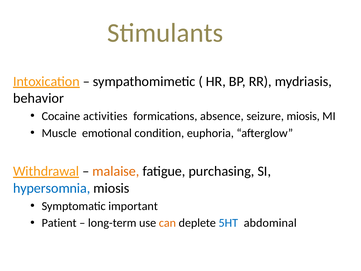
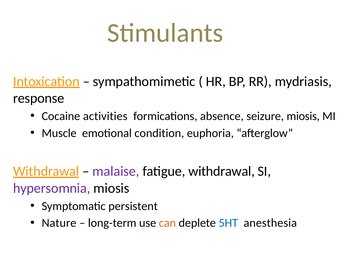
behavior: behavior -> response (39, 98)
malaise colour: orange -> purple (116, 171)
fatigue purchasing: purchasing -> withdrawal (222, 171)
hypersomnia colour: blue -> purple (52, 188)
important: important -> persistent (133, 206)
Patient: Patient -> Nature (59, 223)
abdominal: abdominal -> anesthesia (270, 223)
